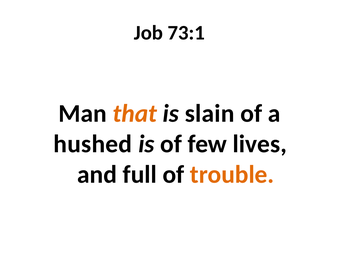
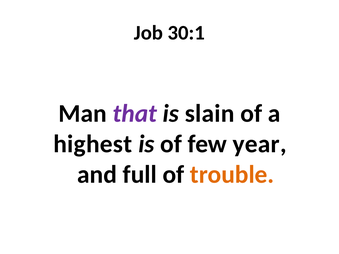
73:1: 73:1 -> 30:1 (186, 33)
that colour: orange -> purple (135, 114)
hushed: hushed -> highest (93, 144)
lives: lives -> year (260, 144)
